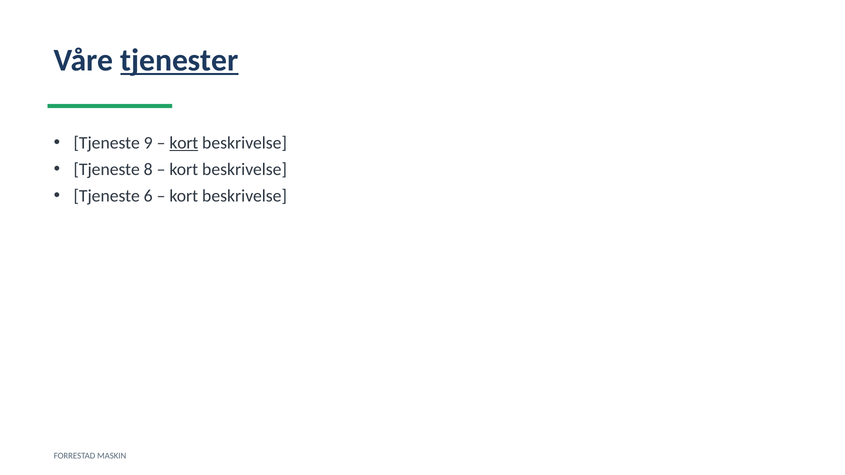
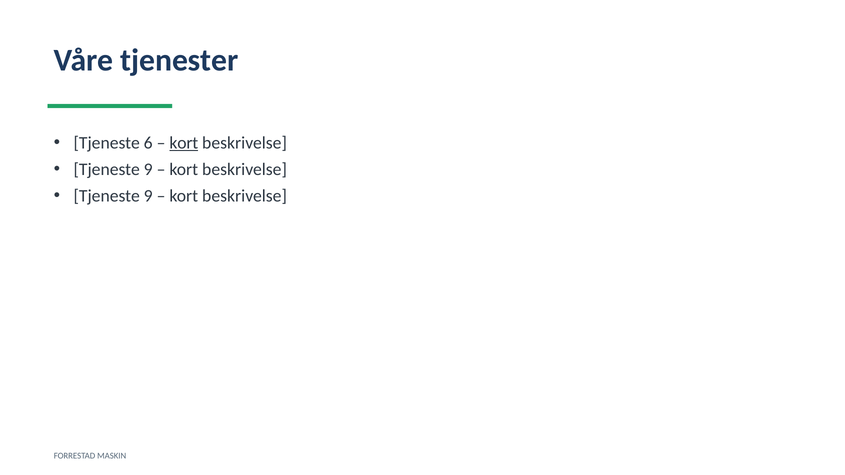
tjenester underline: present -> none (179, 60)
9: 9 -> 6 (148, 143)
8: 8 -> 9 (148, 170)
6: 6 -> 9 (148, 196)
